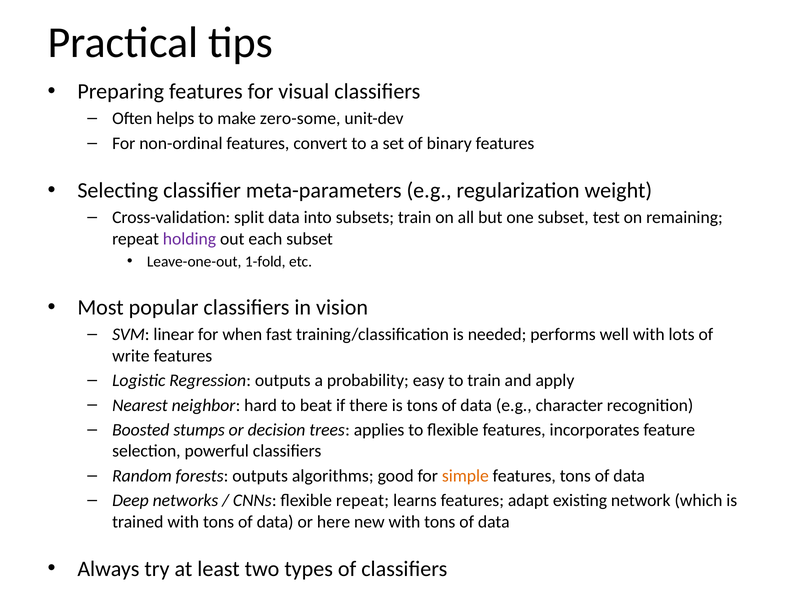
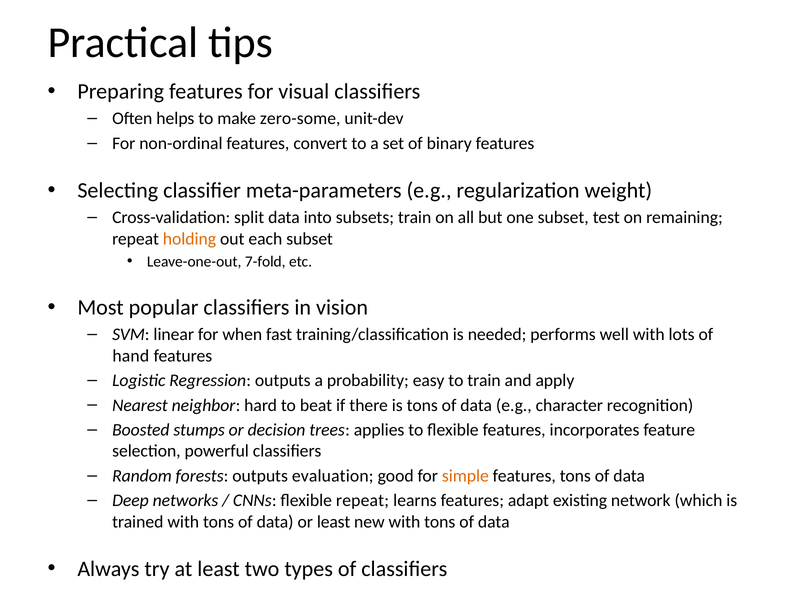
holding colour: purple -> orange (189, 239)
1-fold: 1-fold -> 7-fold (265, 261)
write: write -> hand (131, 355)
algorithms: algorithms -> evaluation (333, 475)
or here: here -> least (334, 521)
